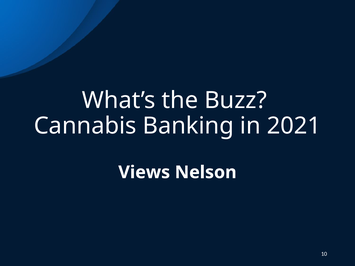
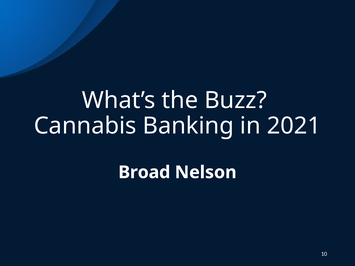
Views: Views -> Broad (144, 172)
